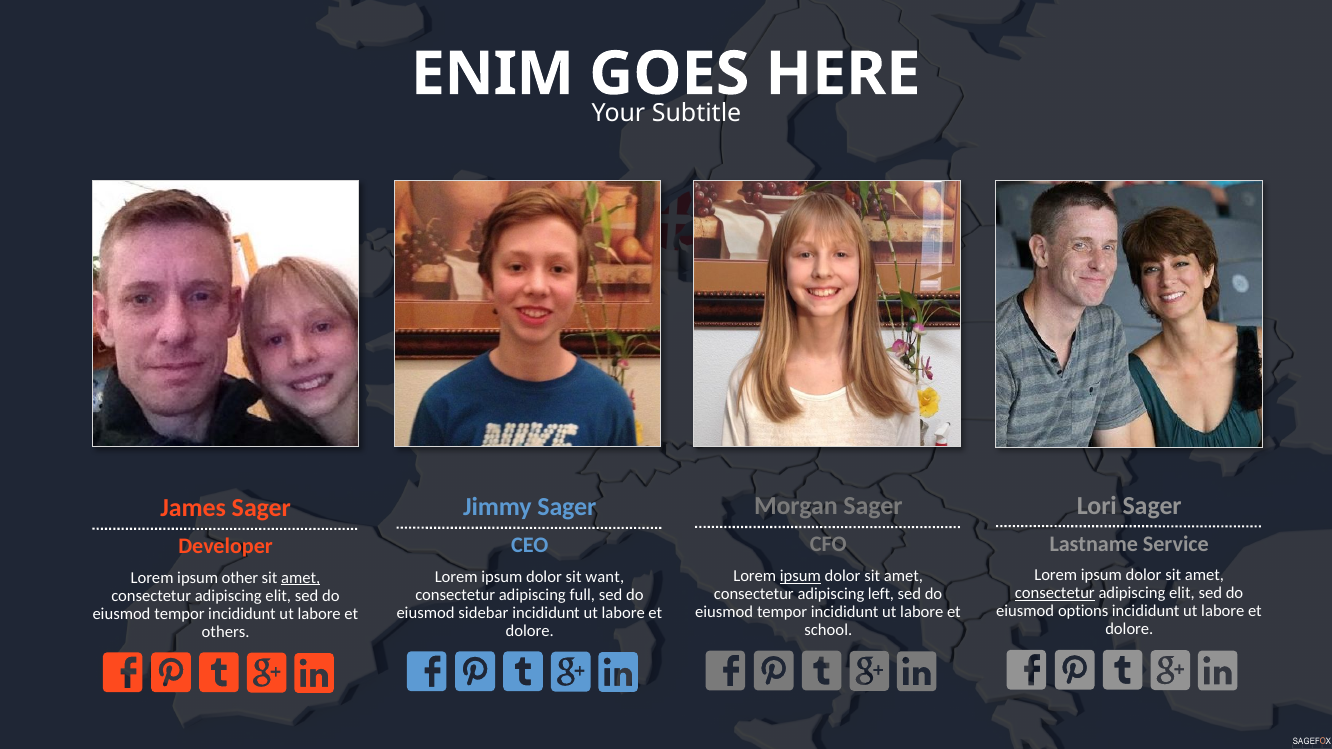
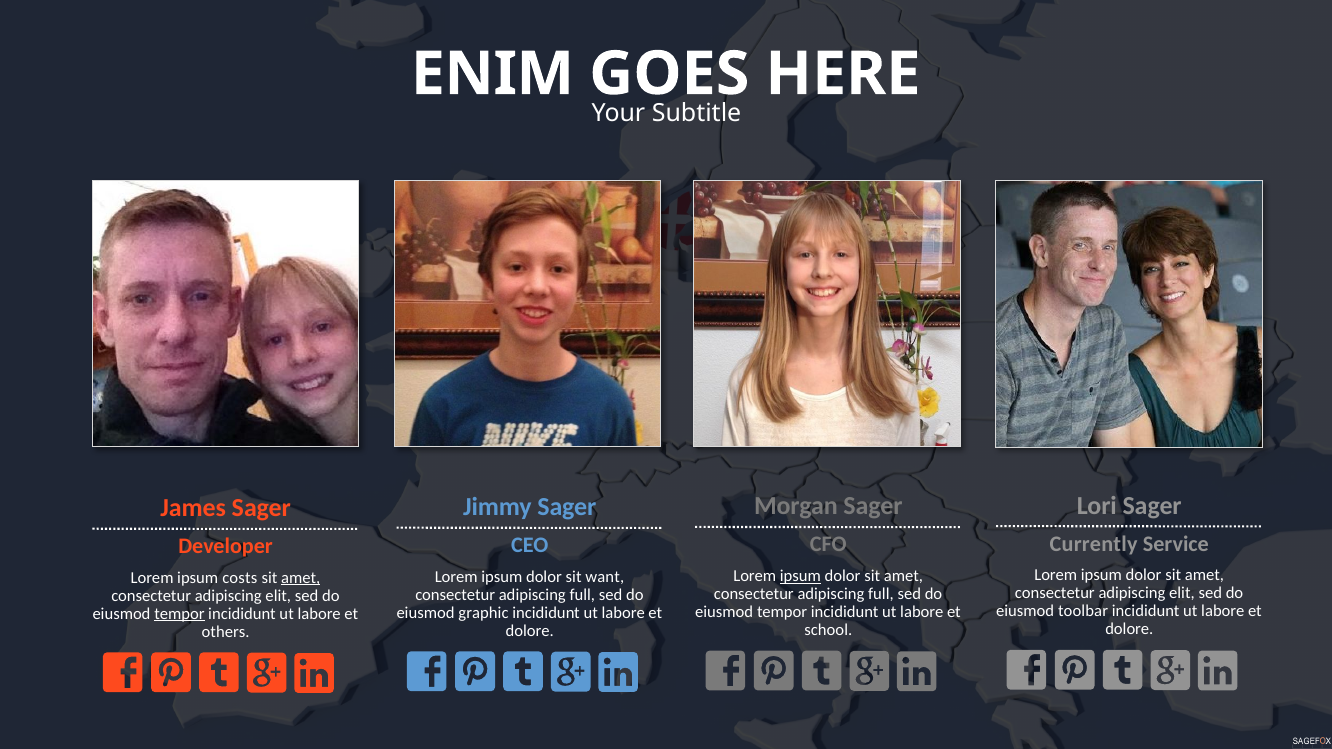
Lastname: Lastname -> Currently (1094, 544)
other: other -> costs (240, 578)
consectetur underline: present -> none (1055, 593)
left: left -> full (881, 594)
options: options -> toolbar (1083, 611)
sidebar: sidebar -> graphic (483, 613)
tempor underline: none -> present (179, 614)
